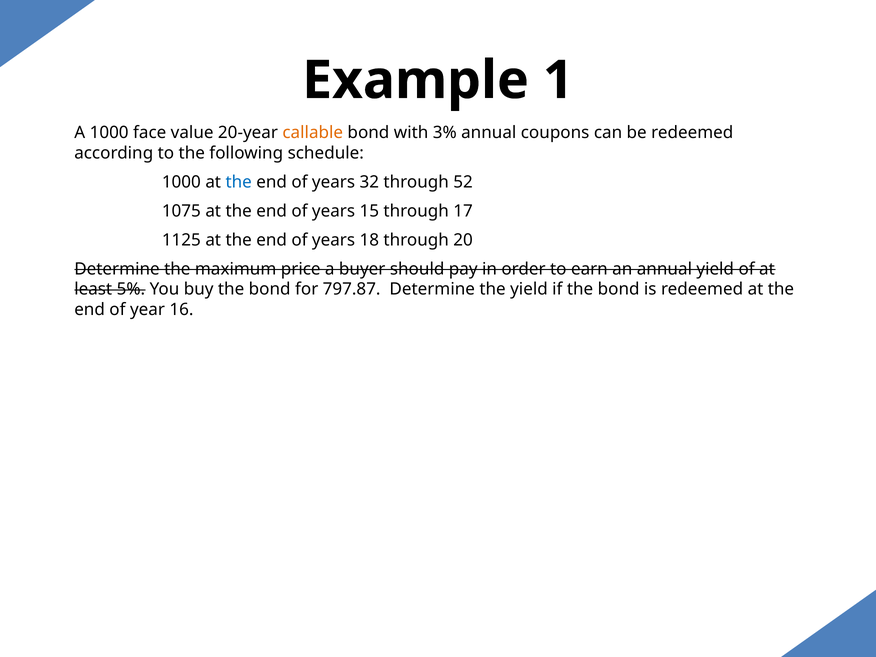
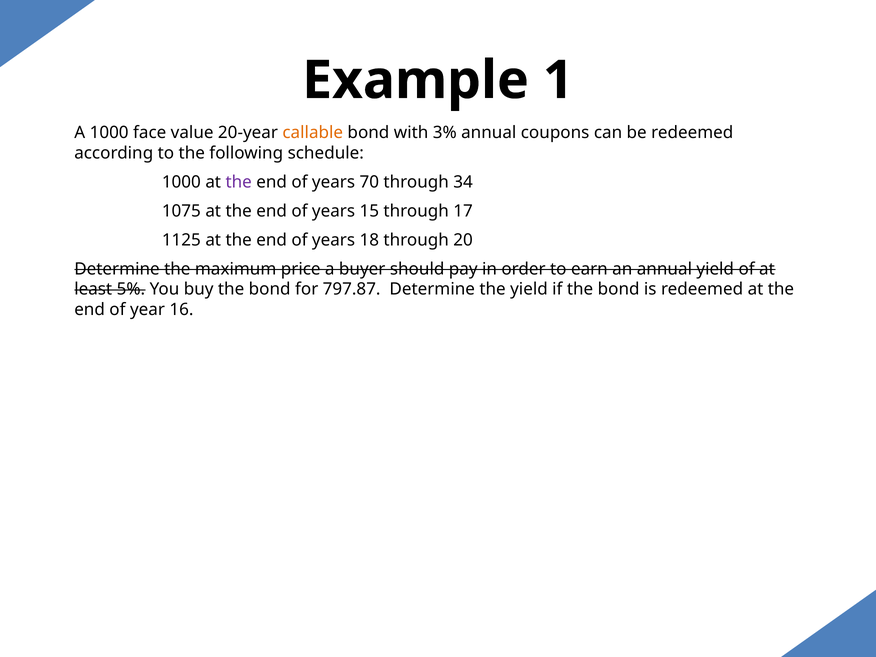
the colour: blue -> purple (239, 182)
32: 32 -> 70 (369, 182)
52: 52 -> 34 (463, 182)
